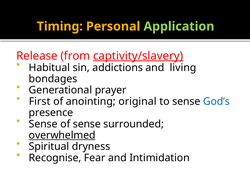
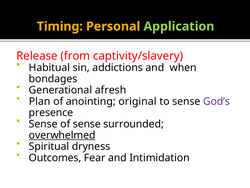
captivity/slavery underline: present -> none (138, 56)
living: living -> when (183, 67)
prayer: prayer -> afresh (111, 90)
First: First -> Plan (40, 101)
God’s colour: blue -> purple (217, 101)
Recognise: Recognise -> Outcomes (55, 157)
